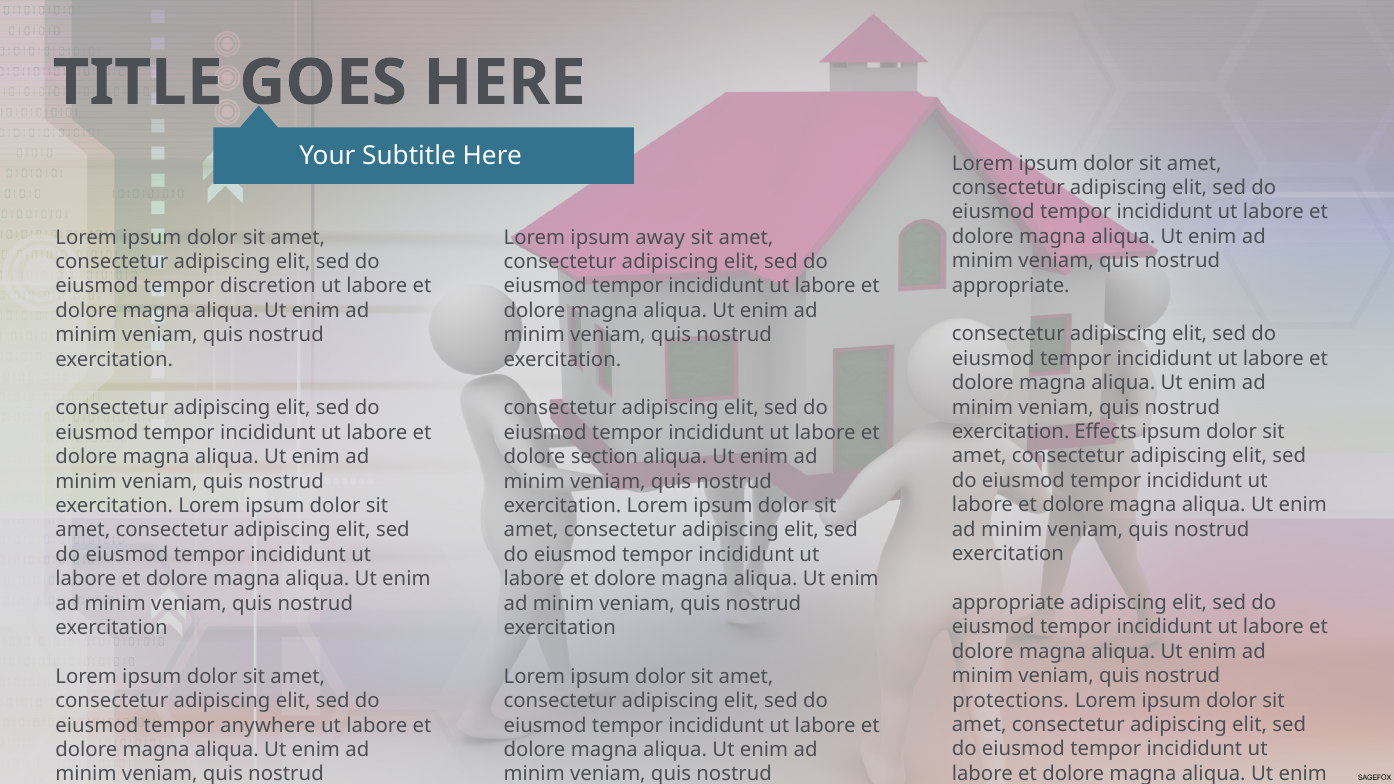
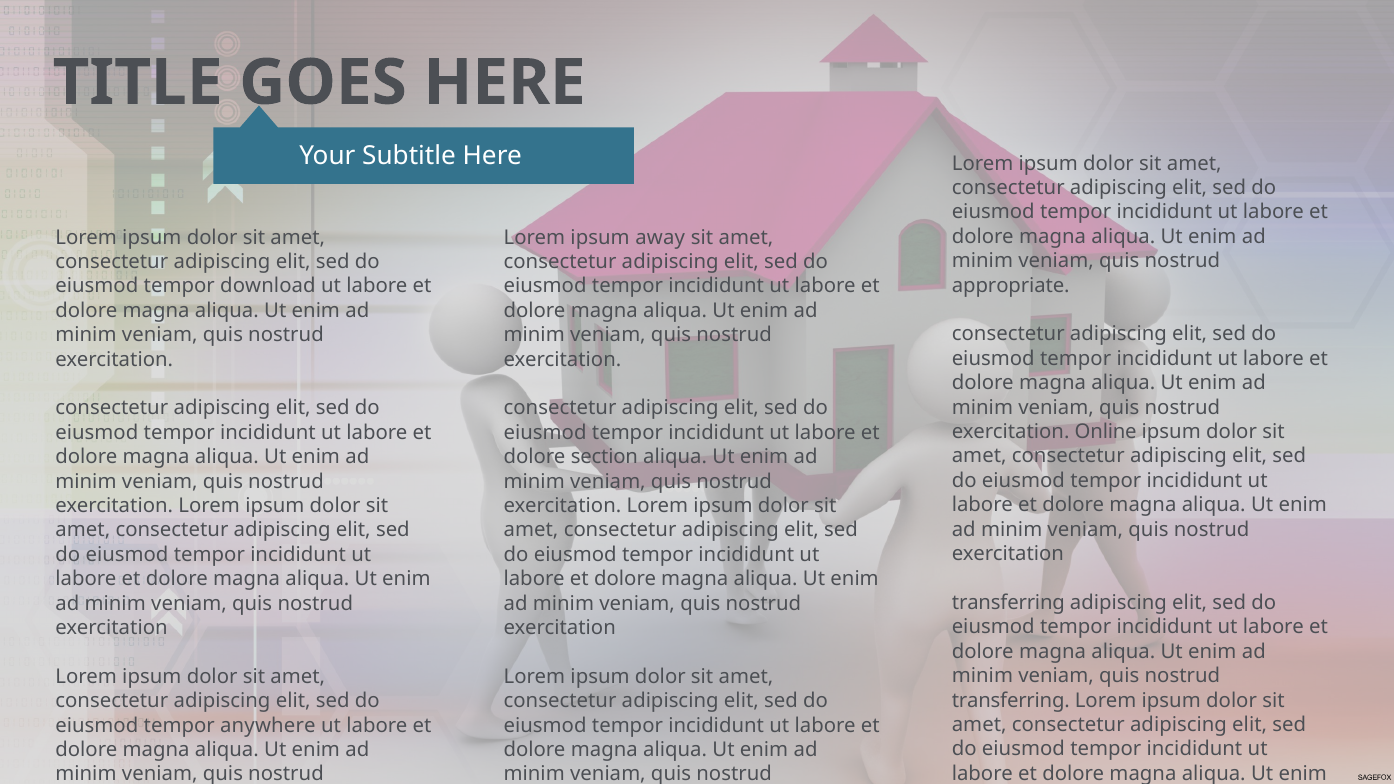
discretion: discretion -> download (268, 286)
Effects: Effects -> Online (1106, 432)
appropriate: appropriate -> transferring (1008, 603)
protections: protections -> transferring (1011, 700)
